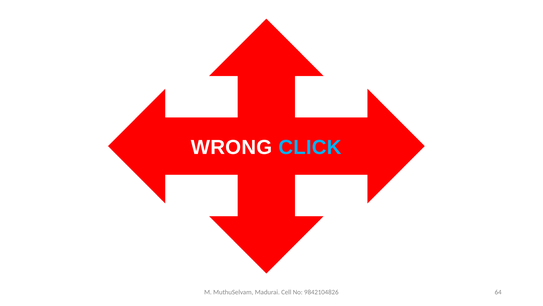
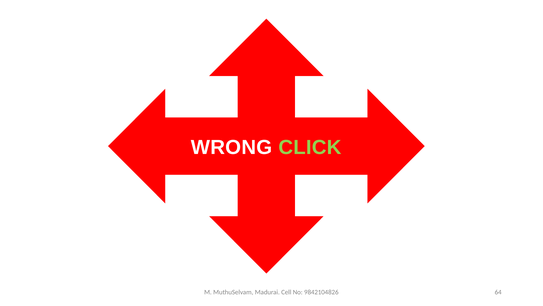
CLICK colour: light blue -> light green (310, 147)
